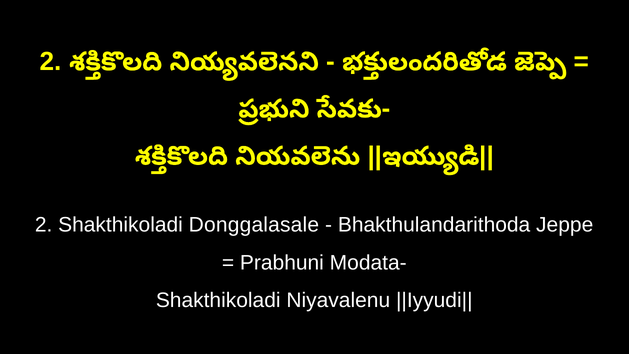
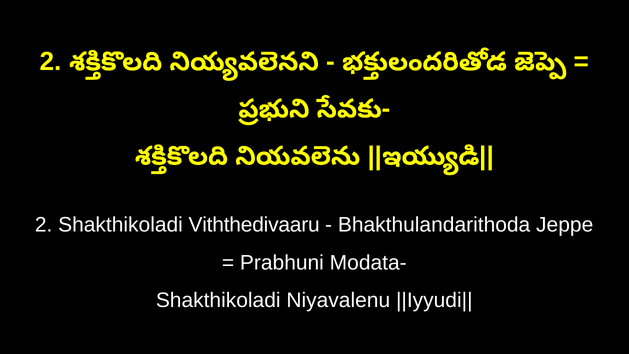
Donggalasale: Donggalasale -> Viththedivaaru (254, 225)
